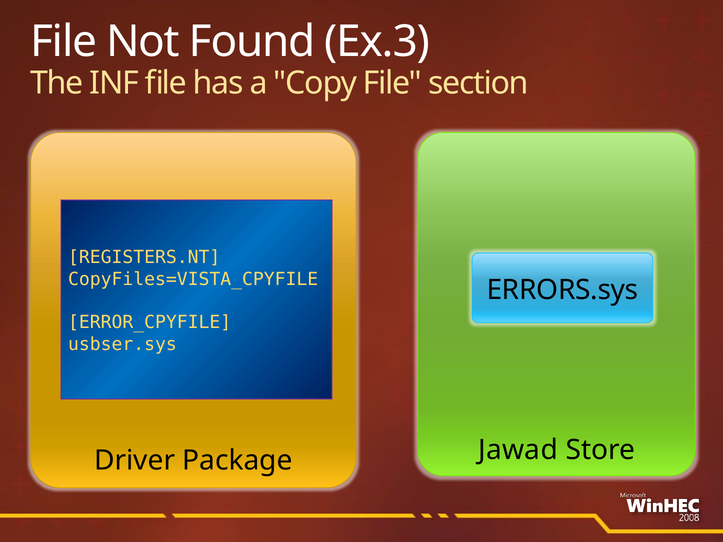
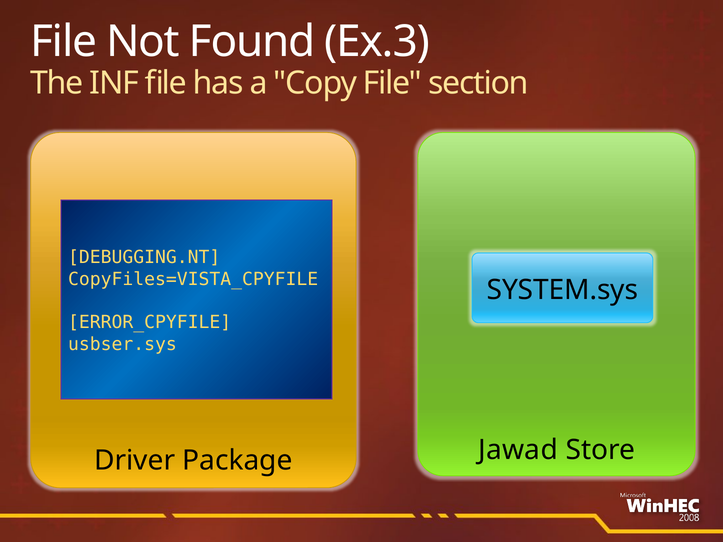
REGISTERS.NT: REGISTERS.NT -> DEBUGGING.NT (144, 258)
ERRORS.sys: ERRORS.sys -> SYSTEM.sys (562, 290)
